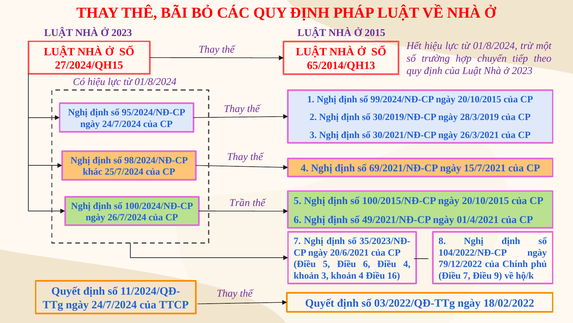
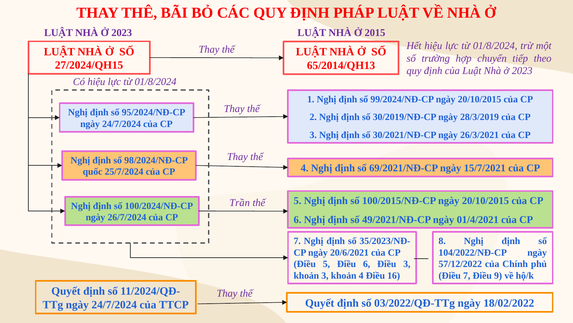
khác: khác -> quốc (93, 171)
Điều 4: 4 -> 3 (407, 264)
79/12/2022: 79/12/2022 -> 57/12/2022 (460, 264)
